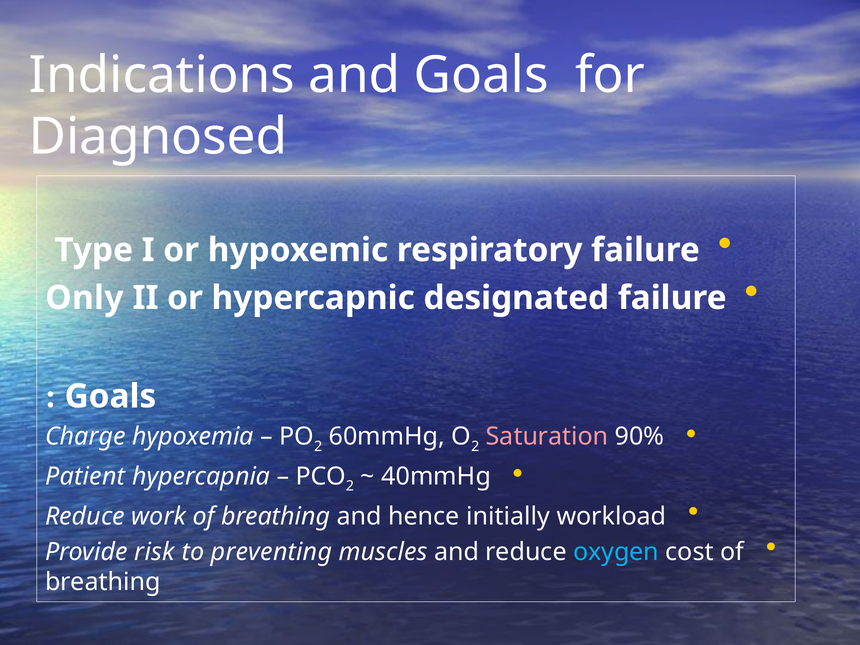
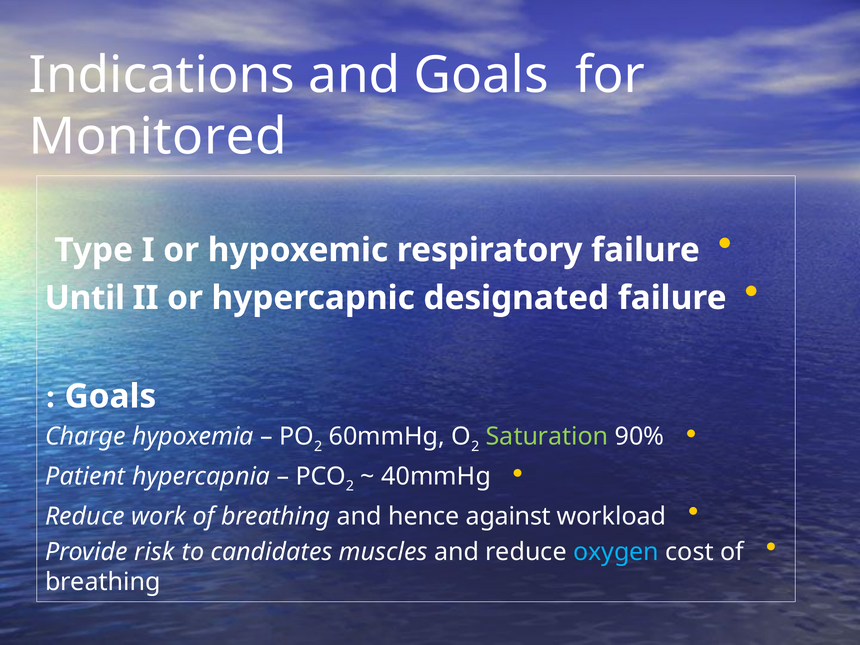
Diagnosed: Diagnosed -> Monitored (158, 137)
Only: Only -> Until (85, 298)
Saturation colour: pink -> light green (547, 437)
initially: initially -> against (508, 516)
preventing: preventing -> candidates (272, 552)
